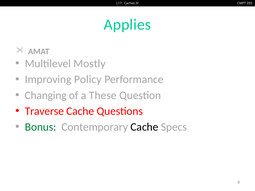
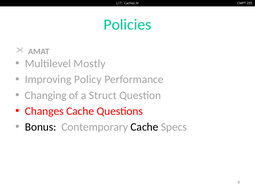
Applies: Applies -> Policies (127, 25)
These: These -> Struct (103, 95)
Traverse: Traverse -> Changes (44, 111)
Bonus colour: green -> black (41, 127)
